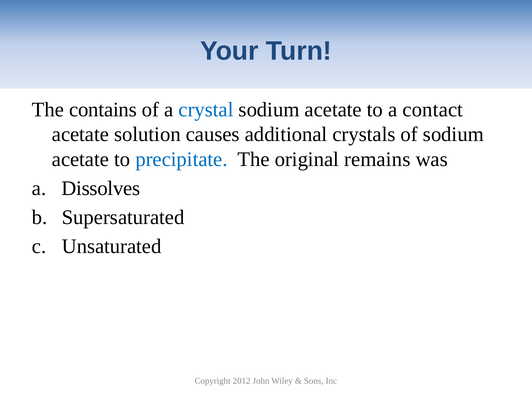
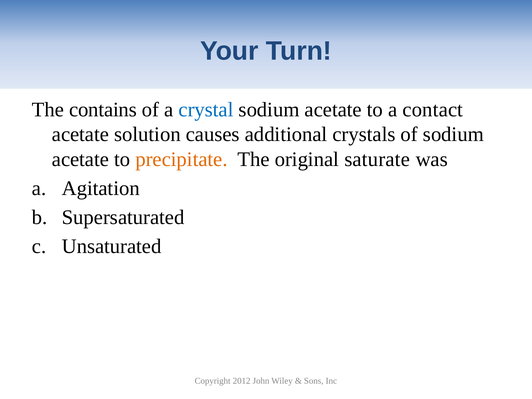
precipitate colour: blue -> orange (182, 159)
remains: remains -> saturate (377, 159)
Dissolves: Dissolves -> Agitation (101, 188)
